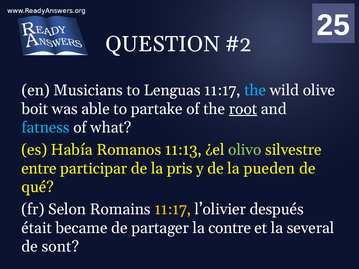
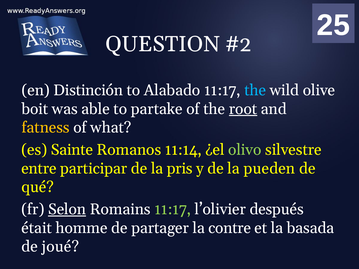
Musicians: Musicians -> Distinción (88, 90)
Lenguas: Lenguas -> Alabado (172, 90)
fatness colour: light blue -> yellow (46, 128)
Había: Había -> Sainte (72, 150)
11:13: 11:13 -> 11:14 (183, 150)
Selon underline: none -> present (67, 210)
11:17 colour: yellow -> light green (173, 210)
became: became -> homme (82, 228)
several: several -> basada (311, 228)
sont: sont -> joué (60, 247)
